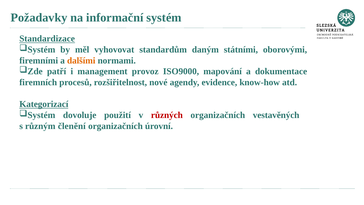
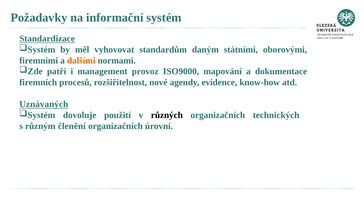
Kategorizací: Kategorizací -> Uznávaných (44, 104)
různých colour: red -> black (167, 115)
vestavěných: vestavěných -> technických (276, 115)
